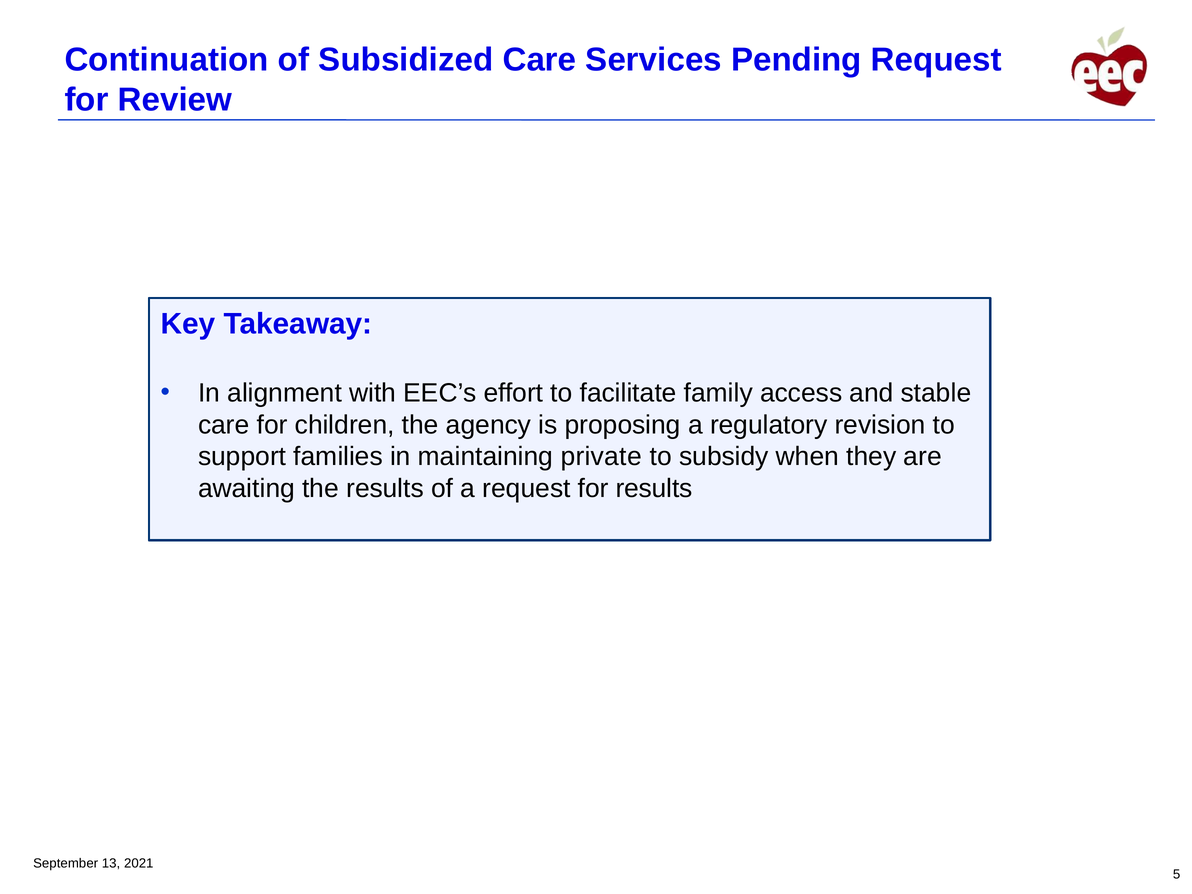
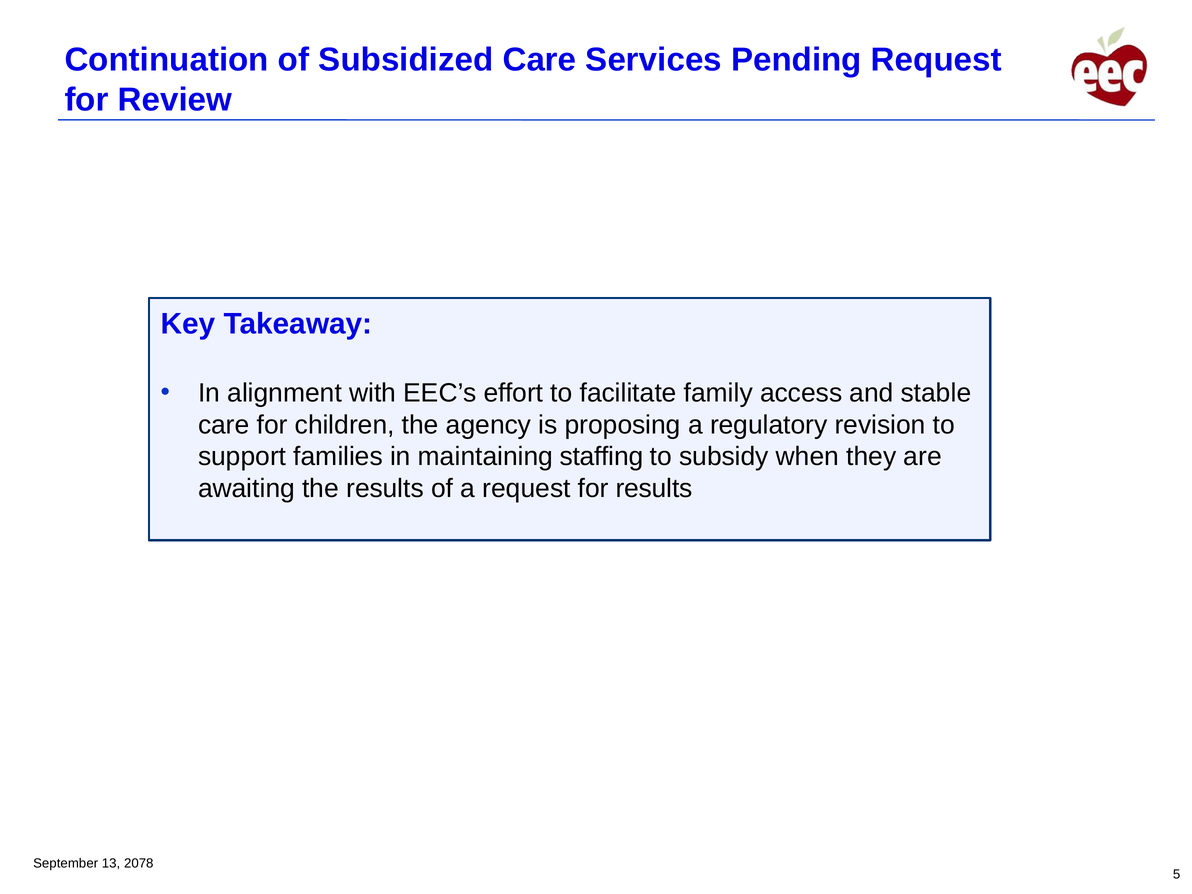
private: private -> staffing (602, 457)
2021: 2021 -> 2078 (139, 863)
